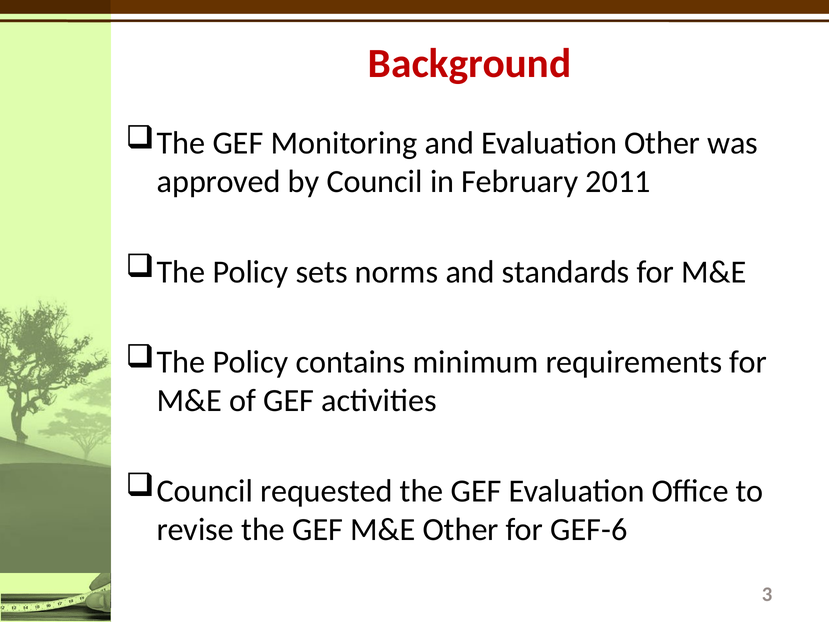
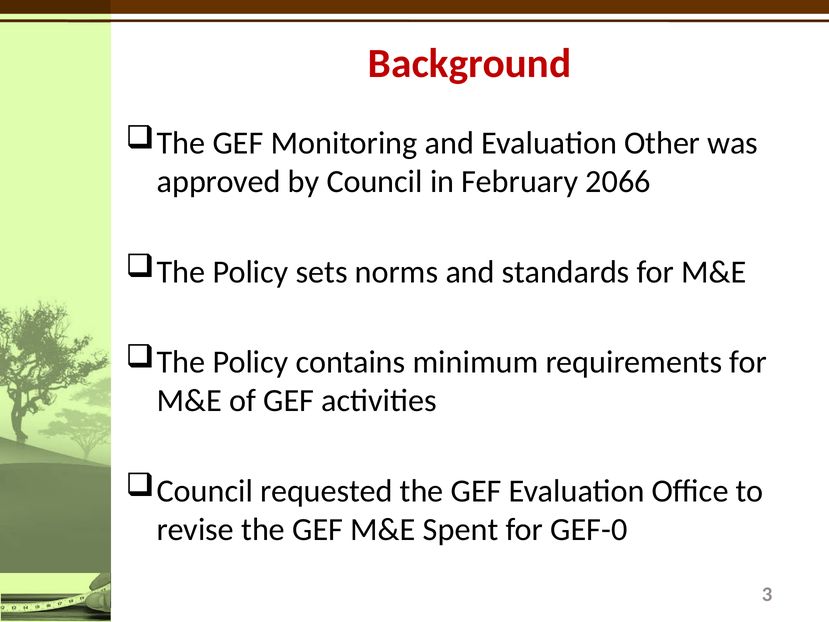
2011: 2011 -> 2066 (618, 182)
M&E Other: Other -> Spent (461, 529)
GEF-6: GEF-6 -> GEF-0 (589, 529)
